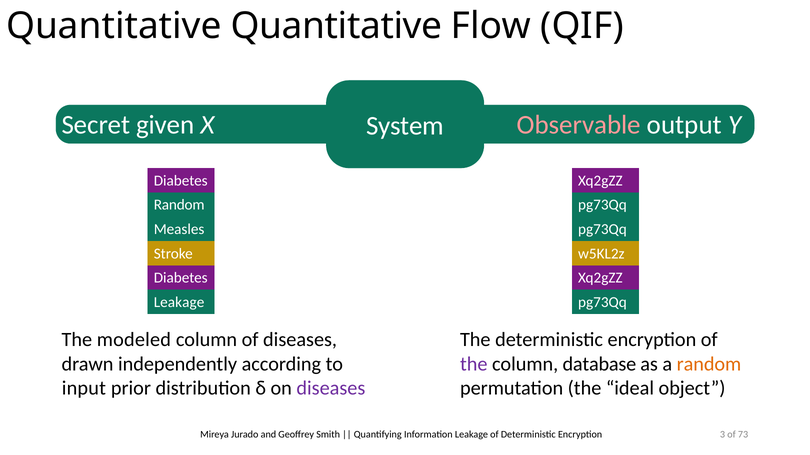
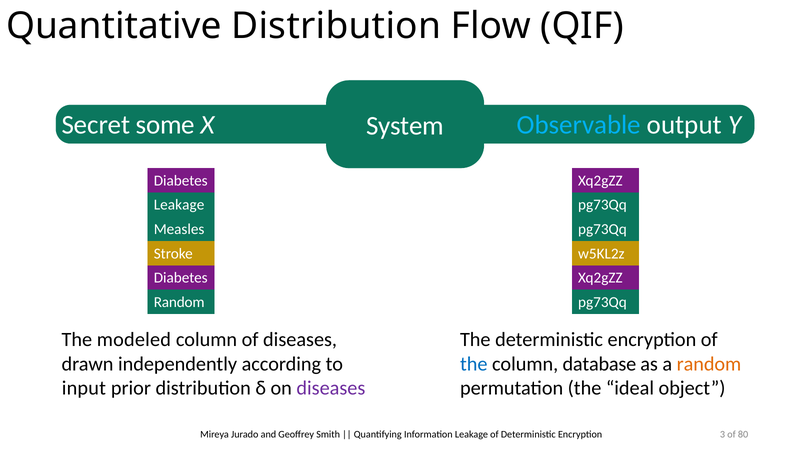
Quantitative Quantitative: Quantitative -> Distribution (336, 26)
given: given -> some (165, 125)
Observable colour: pink -> light blue (579, 125)
Random: Random -> Leakage (179, 205)
Leakage: Leakage -> Random (179, 303)
the colour: purple -> blue (474, 364)
73: 73 -> 80 (743, 435)
